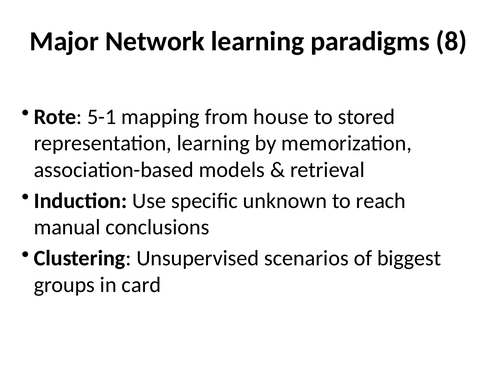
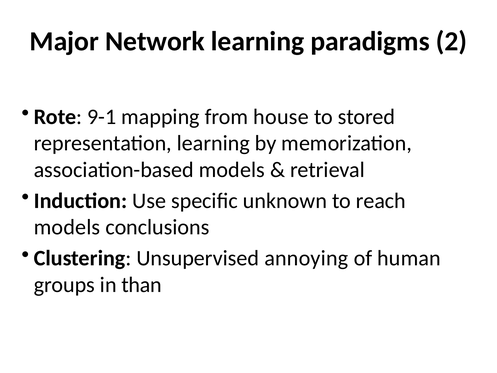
8: 8 -> 2 (451, 41)
5-1: 5-1 -> 9-1 (102, 117)
manual: manual -> models (67, 227)
scenarios: scenarios -> annoying (306, 258)
biggest: biggest -> human (409, 258)
card: card -> than (142, 285)
